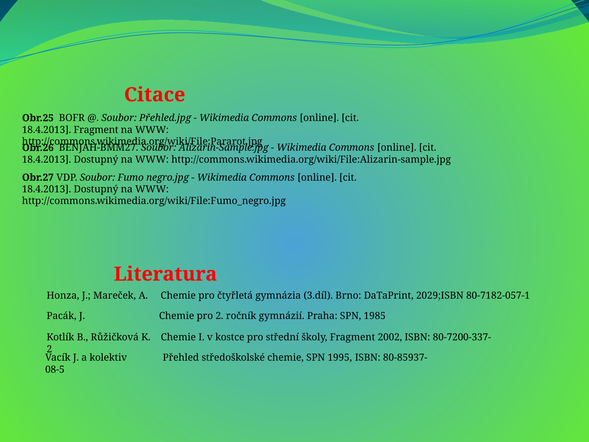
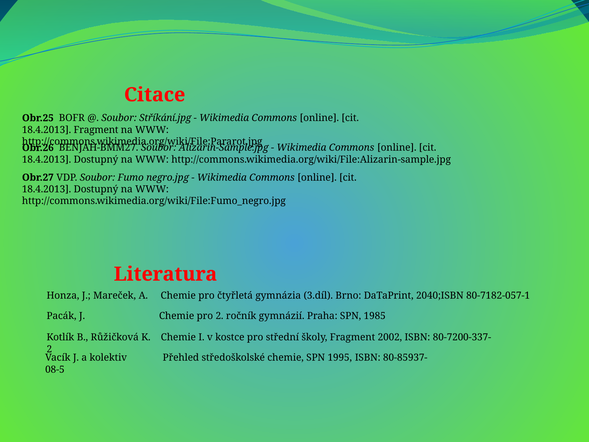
Přehled.jpg: Přehled.jpg -> Stříkání.jpg (165, 118)
2029;ISBN: 2029;ISBN -> 2040;ISBN (440, 296)
